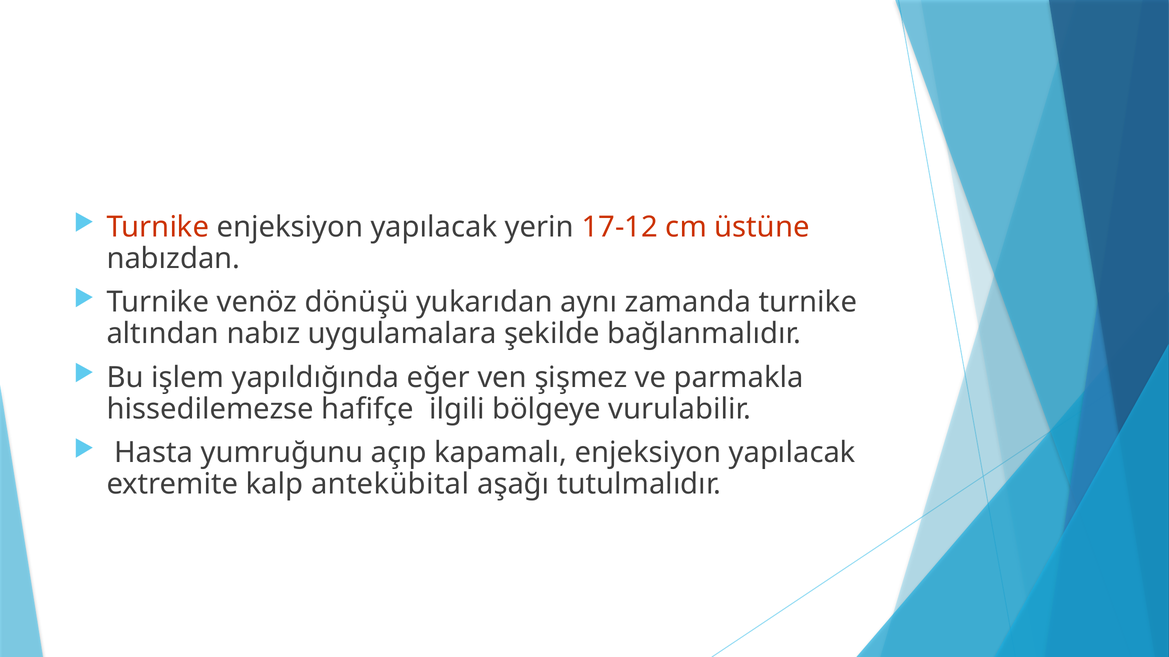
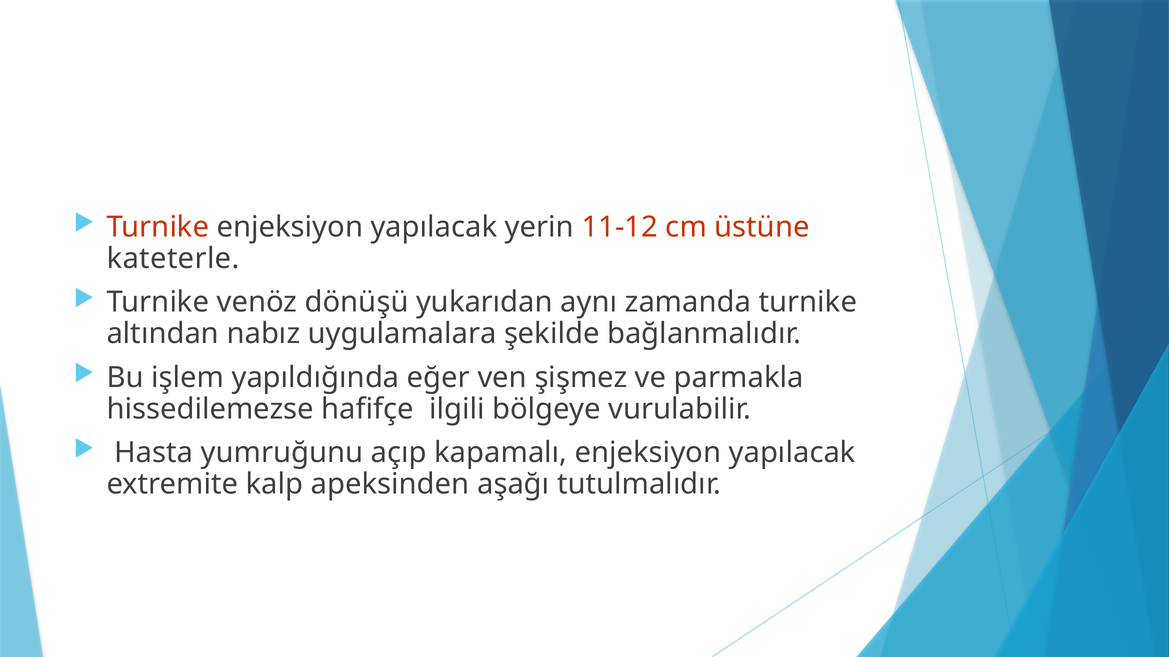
17-12: 17-12 -> 11-12 (620, 227)
nabızdan: nabızdan -> kateterle (173, 259)
antekübital: antekübital -> apeksinden (390, 485)
